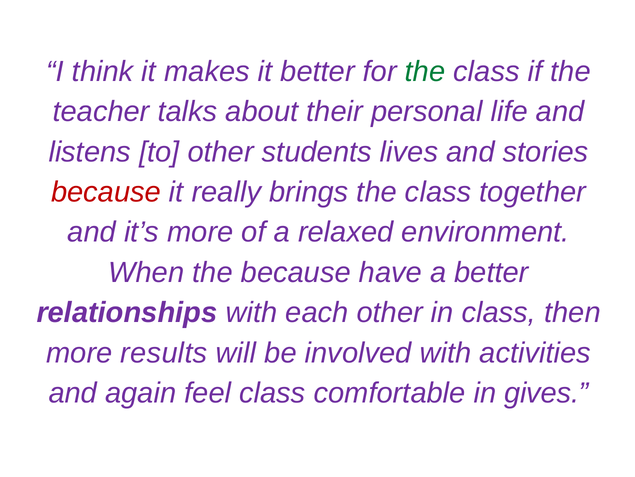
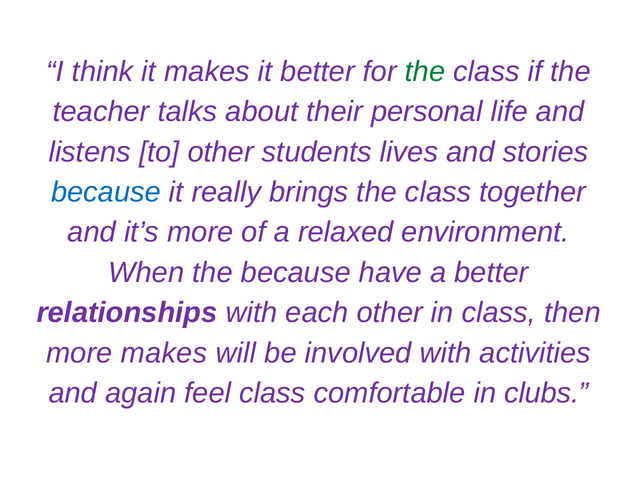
because colour: red -> blue (106, 192)
more results: results -> makes (164, 352)
gives: gives -> clubs (546, 393)
